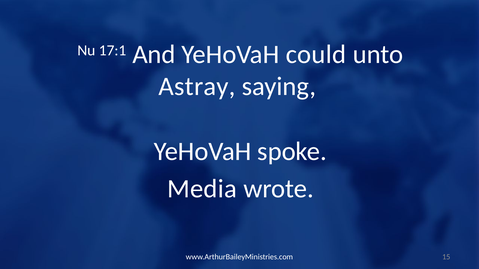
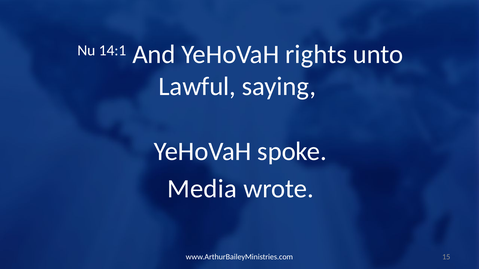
17:1: 17:1 -> 14:1 (113, 50)
could: could -> rights (316, 55)
Astray: Astray -> Lawful (197, 87)
